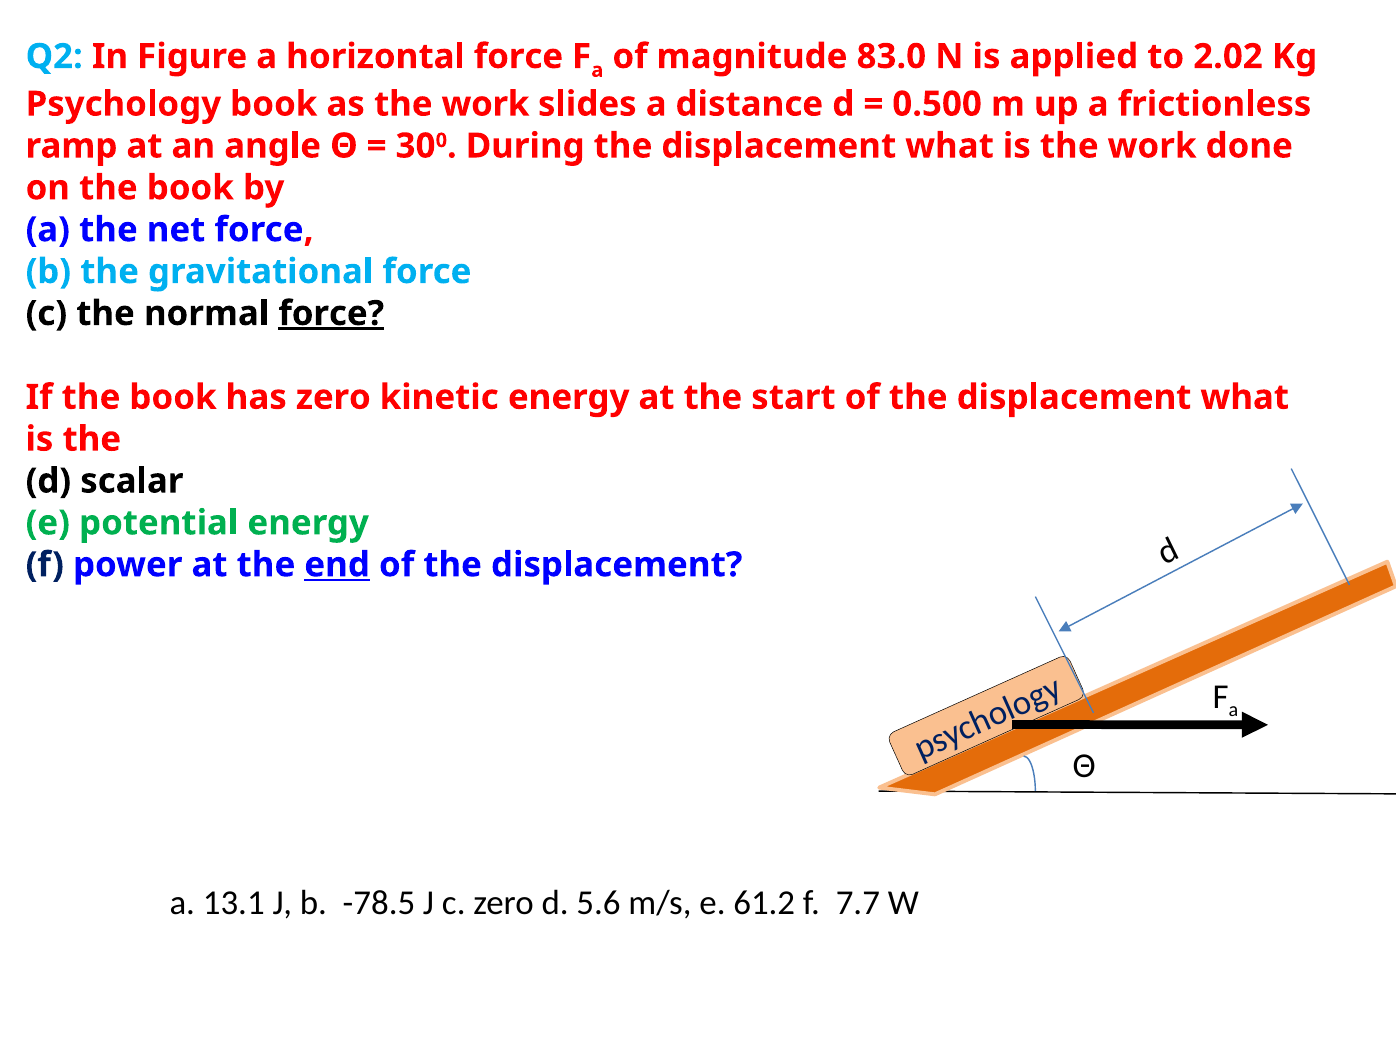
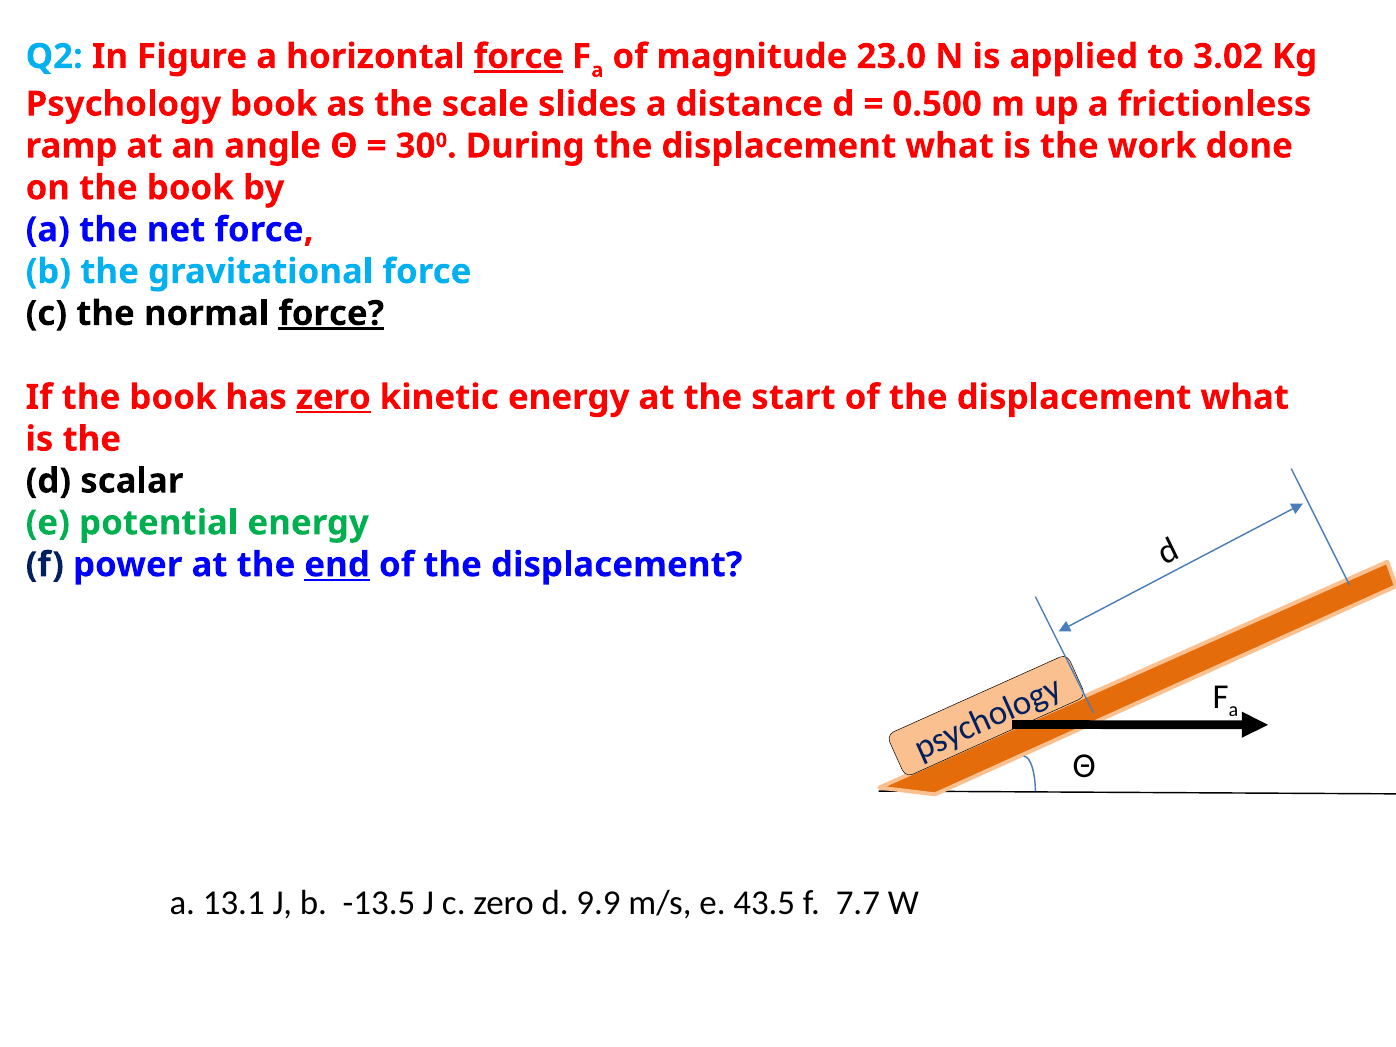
force underline: none -> present (518, 57)
83.0: 83.0 -> 23.0 (891, 57)
2.02: 2.02 -> 3.02 (1228, 57)
as the work: work -> scale (485, 104)
zero underline: none -> present (333, 397)
-78.5: -78.5 -> -13.5 (379, 903)
5.6: 5.6 -> 9.9 (598, 903)
61.2: 61.2 -> 43.5 (764, 903)
